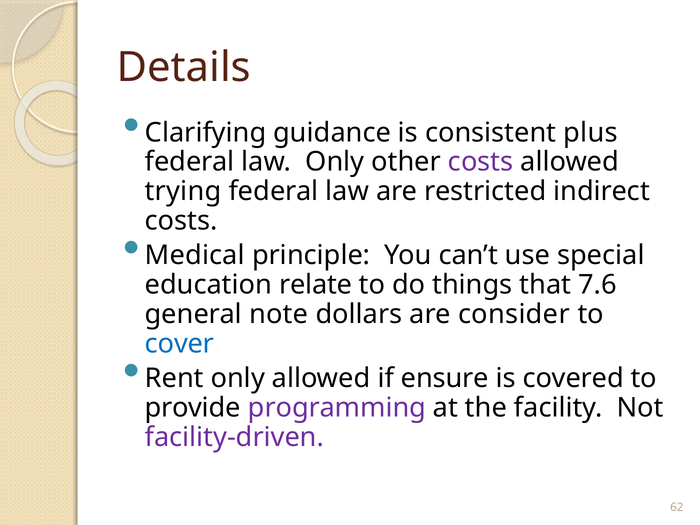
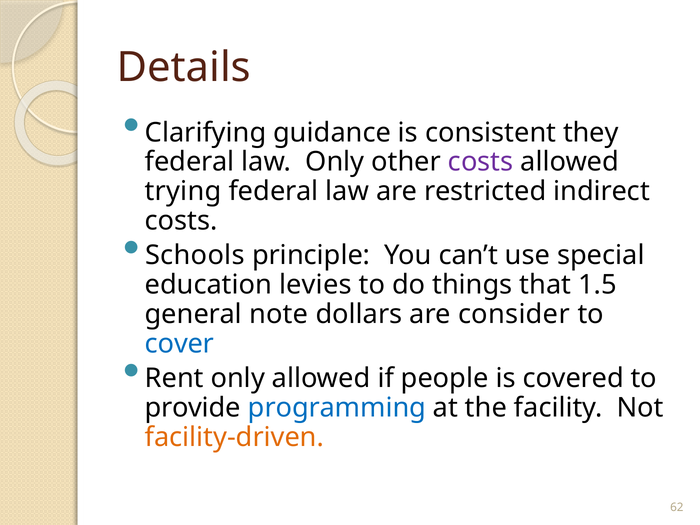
plus: plus -> they (591, 133)
Medical: Medical -> Schools (195, 255)
relate: relate -> levies (315, 285)
7.6: 7.6 -> 1.5 (597, 285)
ensure: ensure -> people (445, 378)
programming colour: purple -> blue (337, 408)
facility-driven colour: purple -> orange (234, 437)
